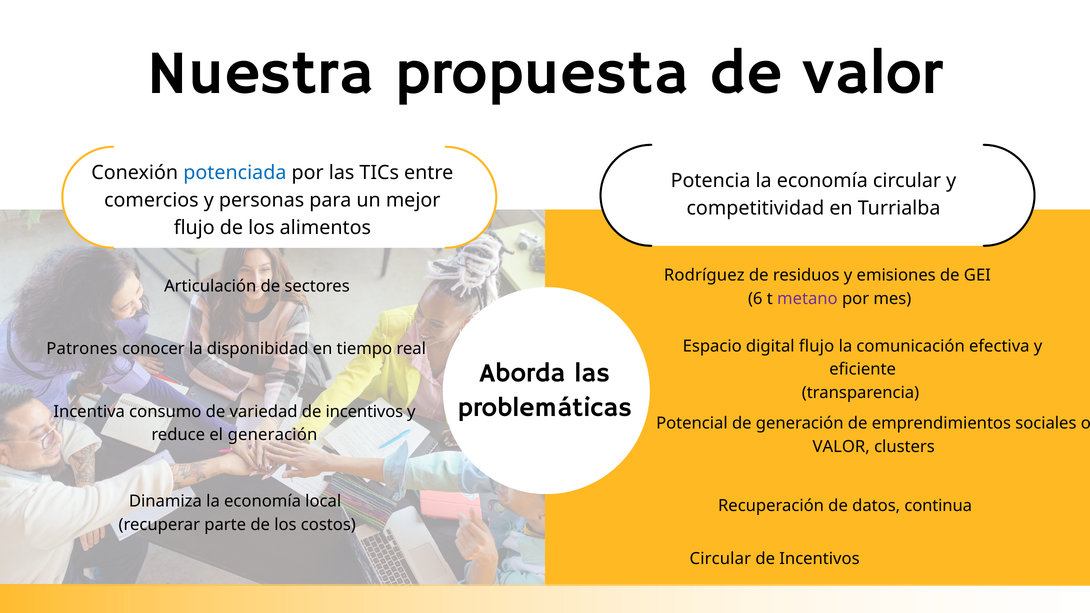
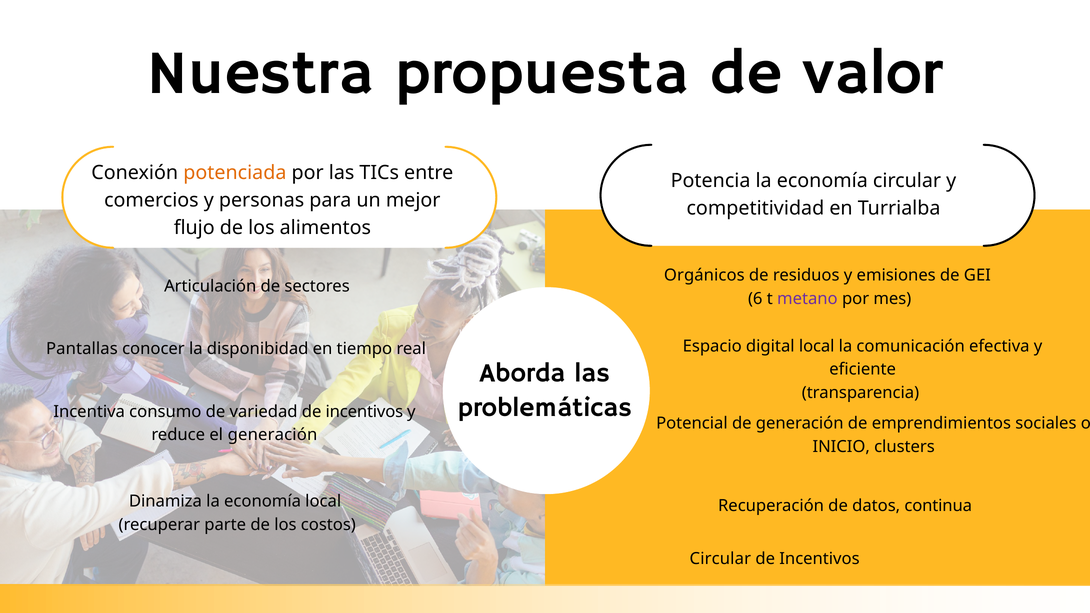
potenciada colour: blue -> orange (235, 173)
Rodríguez: Rodríguez -> Orgánicos (704, 276)
digital flujo: flujo -> local (817, 346)
Patrones: Patrones -> Pantallas (82, 349)
VALOR: VALOR -> INICIO (841, 447)
